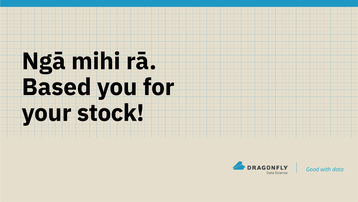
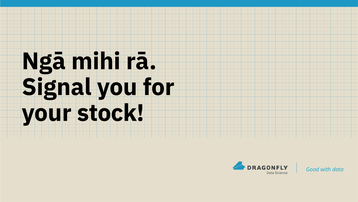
Based: Based -> Signal (57, 87)
